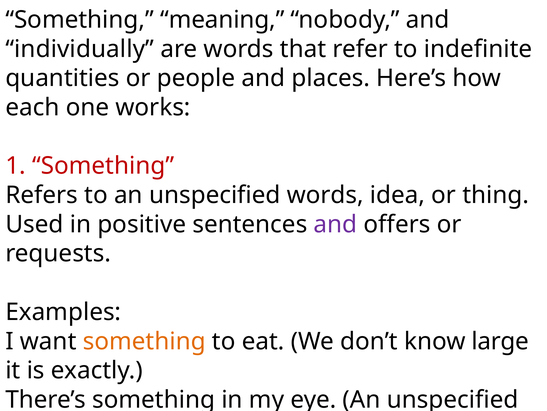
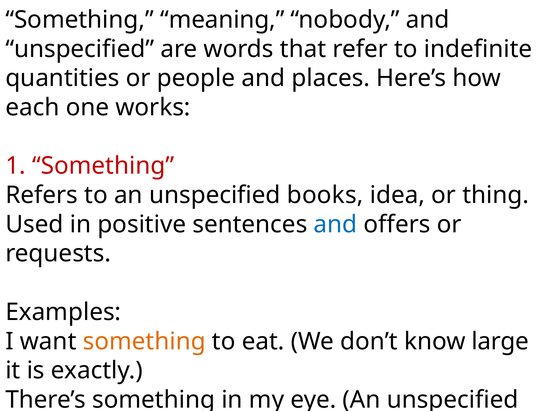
individually: individually -> unspecified (80, 49)
unspecified words: words -> books (325, 195)
and colour: purple -> blue (335, 224)
